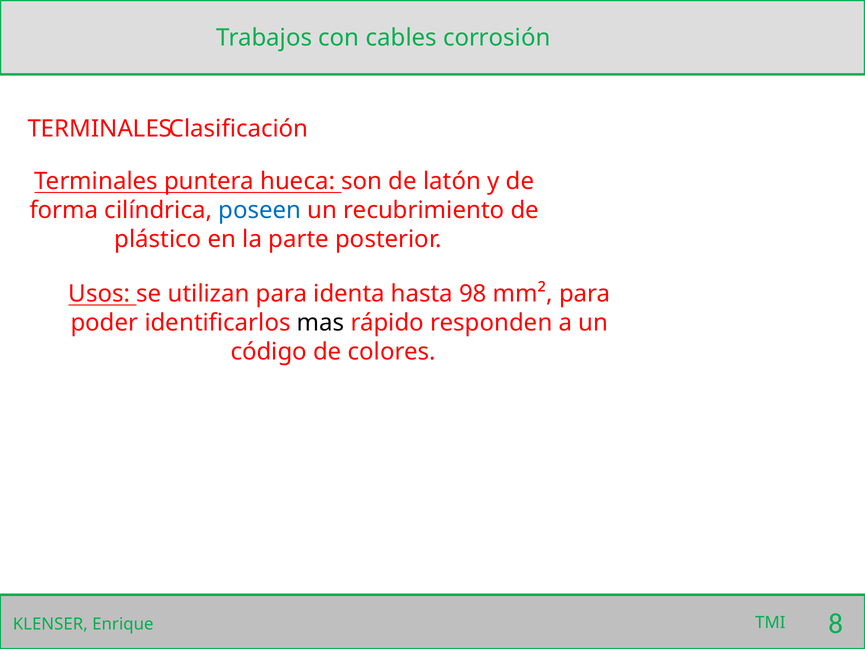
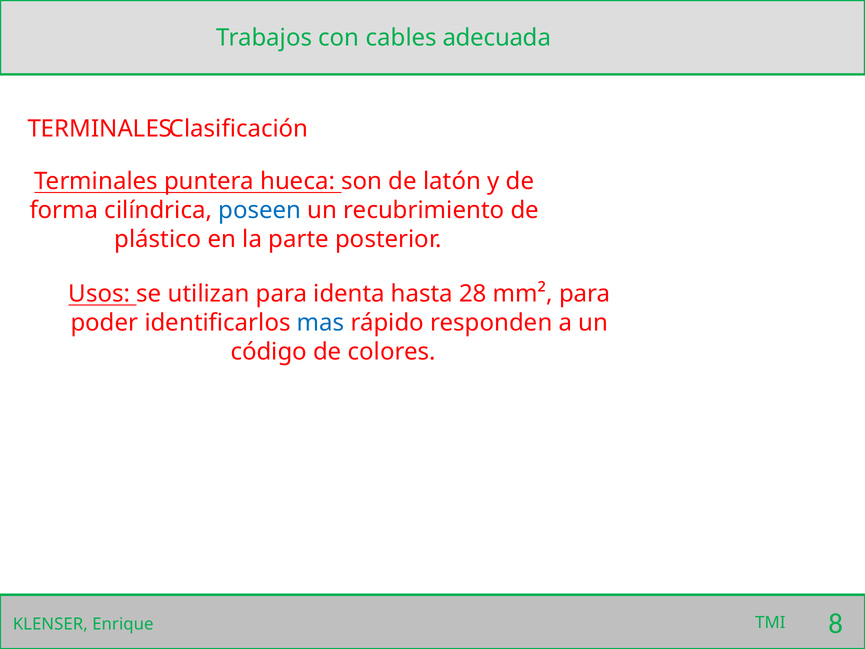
corrosión: corrosión -> adecuada (497, 38)
98: 98 -> 28 (473, 294)
mas colour: black -> blue (321, 323)
